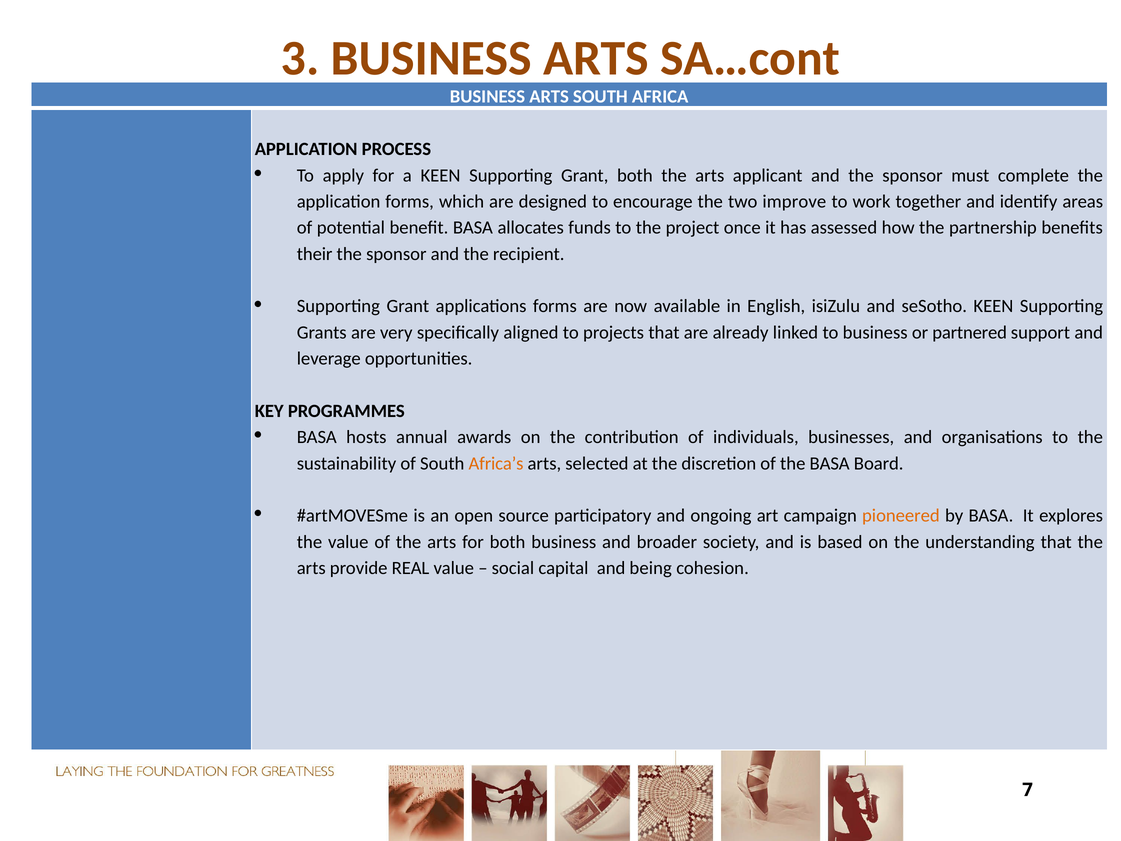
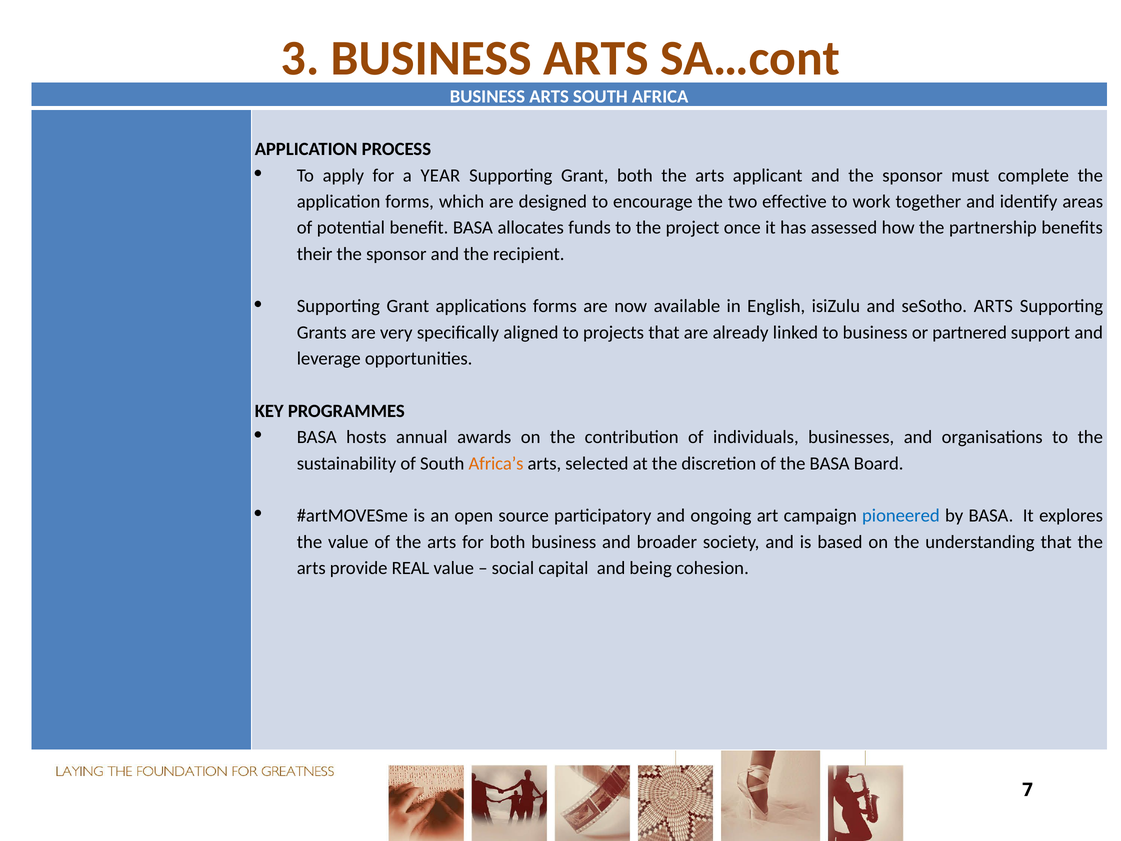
a KEEN: KEEN -> YEAR (440, 175)
improve: improve -> effective (794, 201)
seSotho KEEN: KEEN -> ARTS (993, 306)
pioneered colour: orange -> blue (901, 516)
